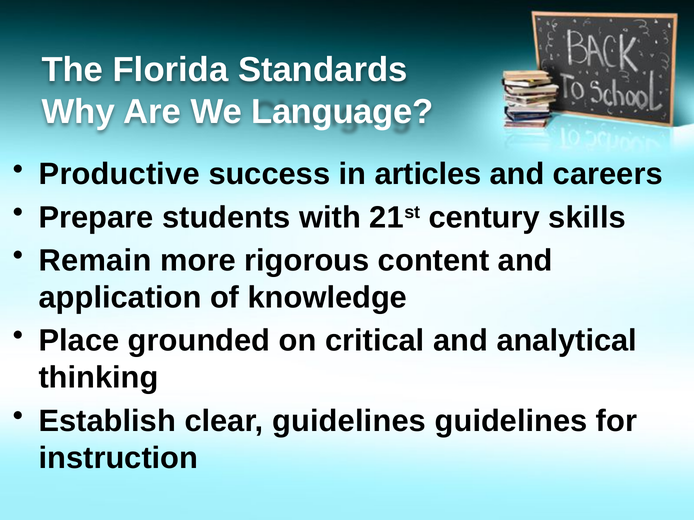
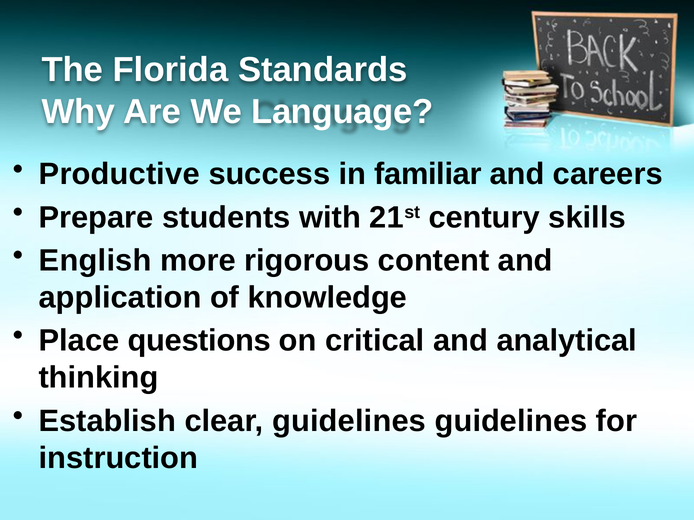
articles: articles -> familiar (428, 174)
Remain: Remain -> English (95, 261)
grounded: grounded -> questions (199, 341)
